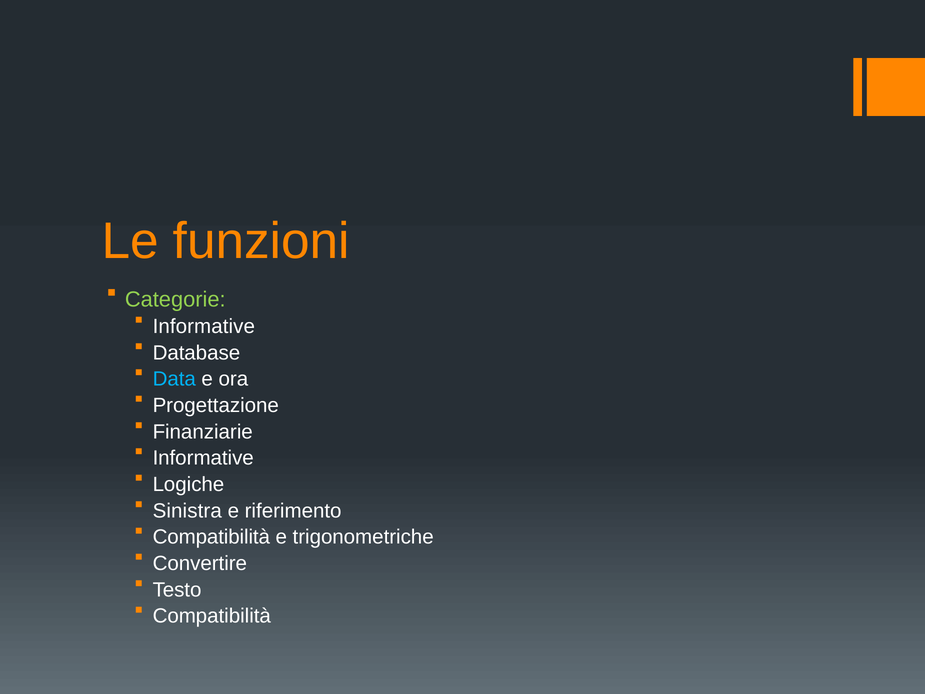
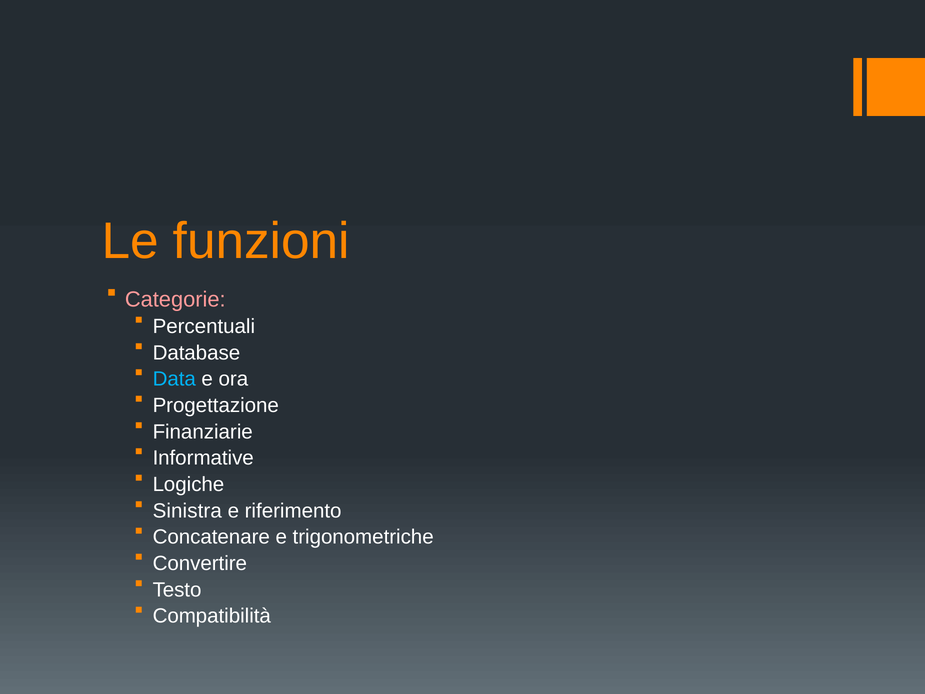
Categorie colour: light green -> pink (175, 299)
Informative: Informative -> Percentuali (204, 326)
Compatibilità: Compatibilità -> Concatenare (211, 537)
